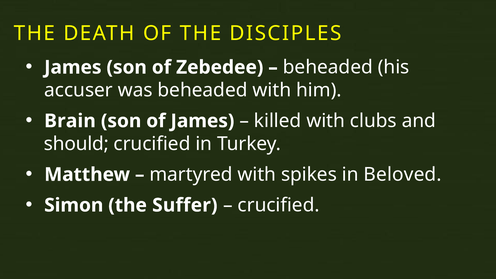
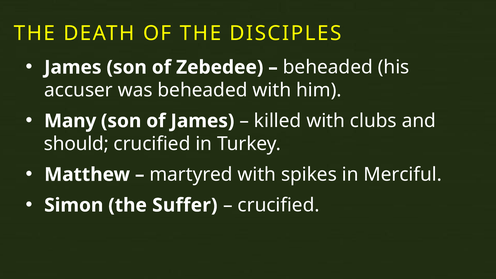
Brain: Brain -> Many (70, 121)
Beloved: Beloved -> Merciful (403, 175)
